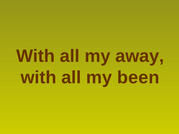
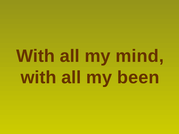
away: away -> mind (140, 56)
